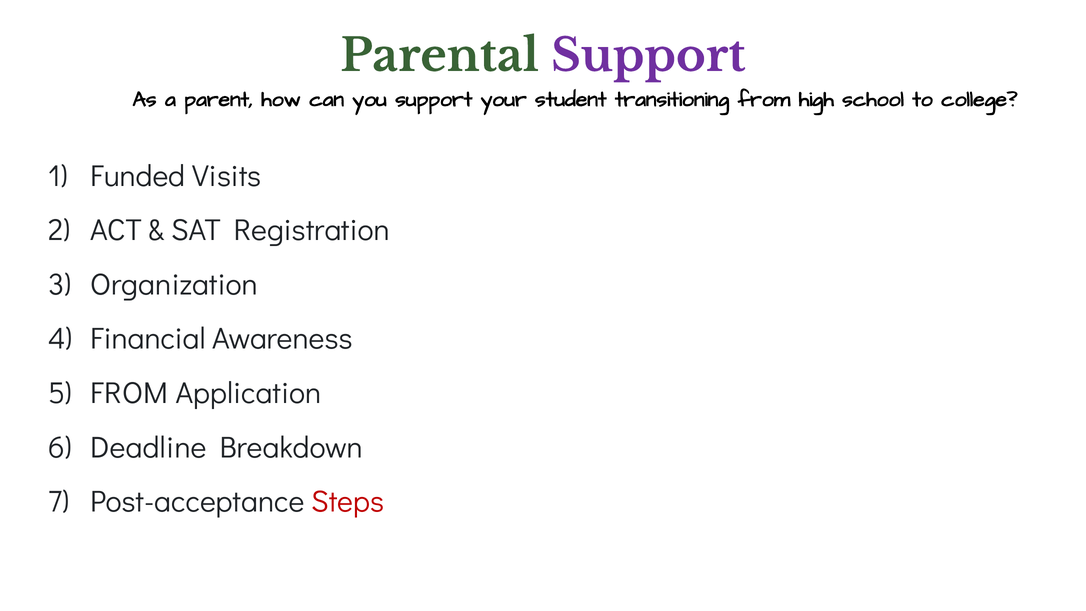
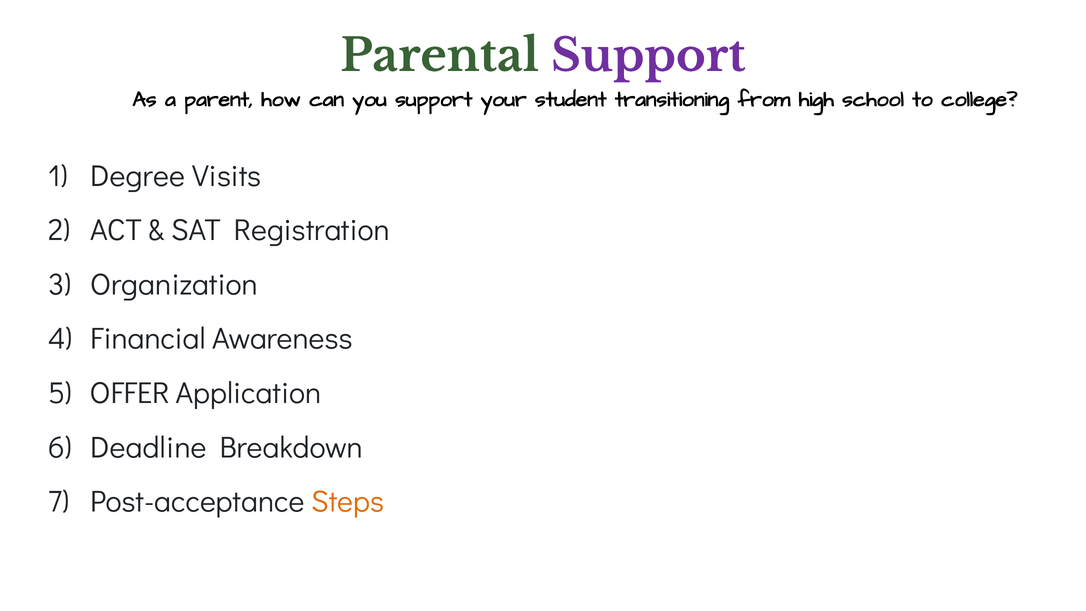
Funded: Funded -> Degree (138, 176)
FROM: FROM -> OFFER (130, 393)
Steps colour: red -> orange (348, 502)
